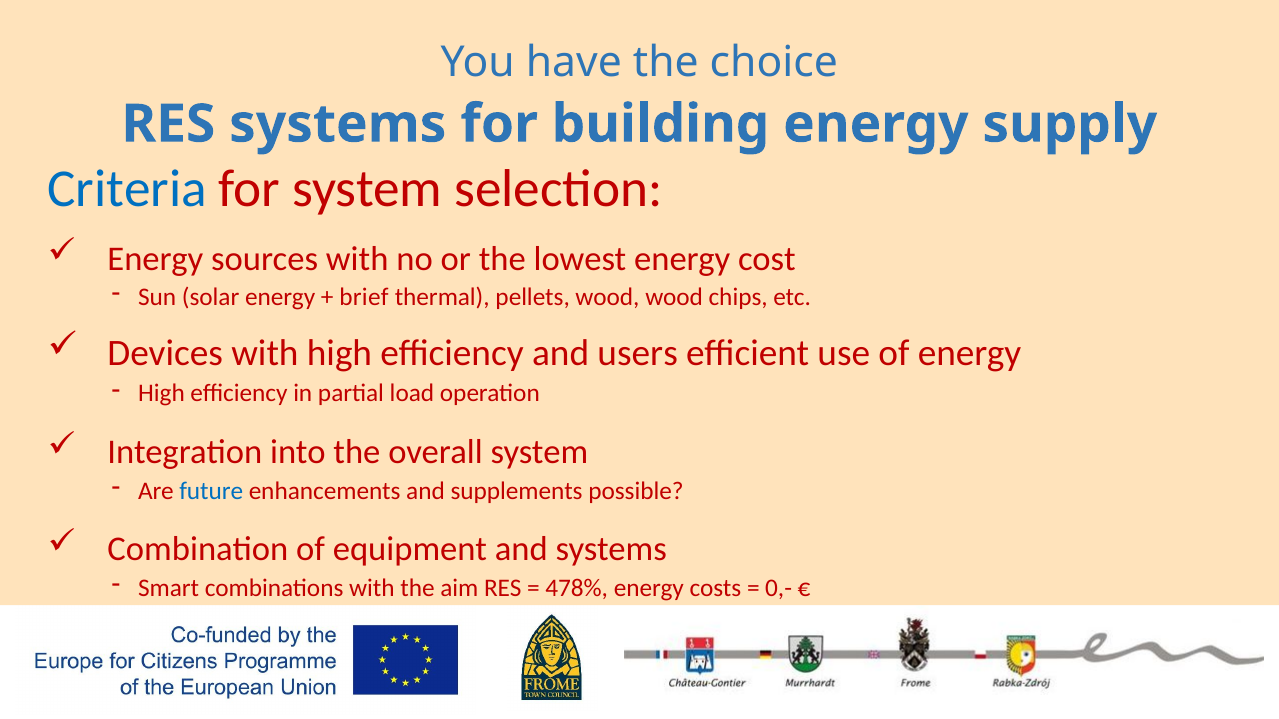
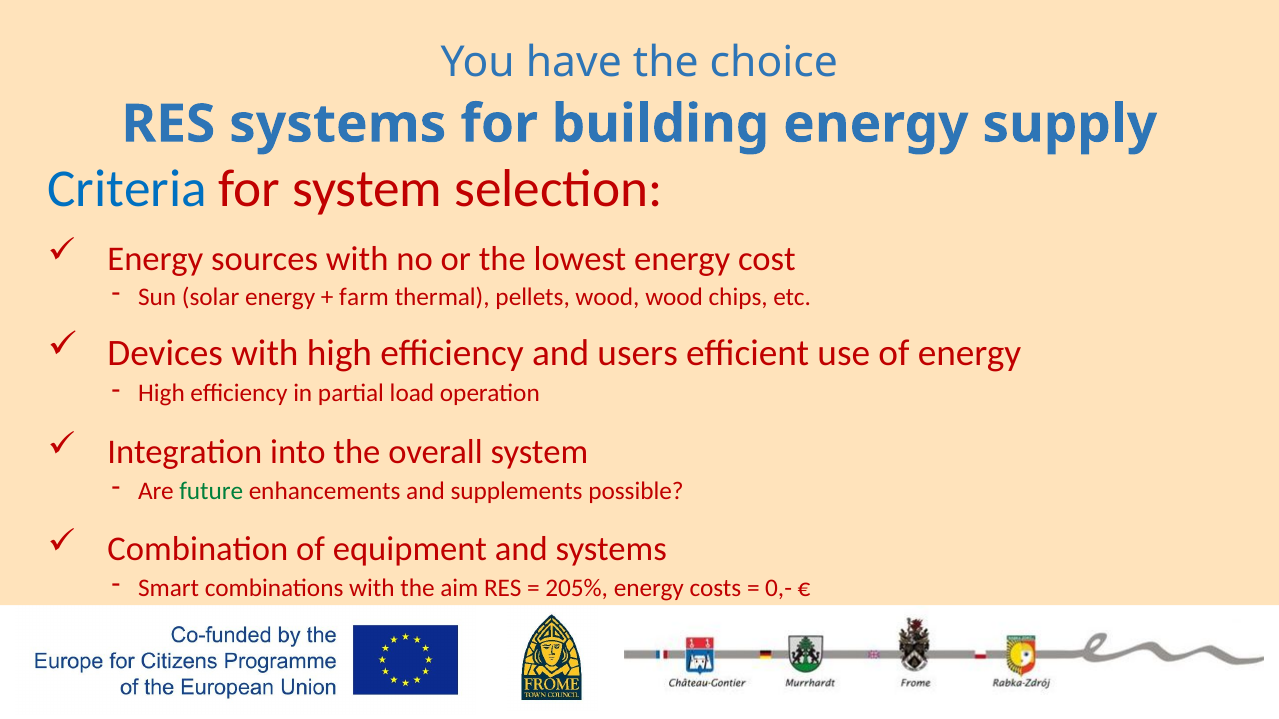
brief: brief -> farm (364, 297)
future colour: blue -> green (211, 491)
478%: 478% -> 205% (577, 588)
